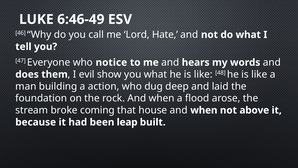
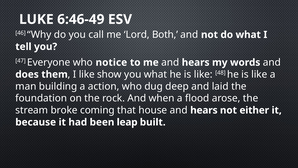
Hate: Hate -> Both (165, 35)
I evil: evil -> like (87, 74)
house and when: when -> hears (204, 110)
above: above -> either (254, 110)
